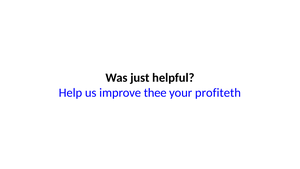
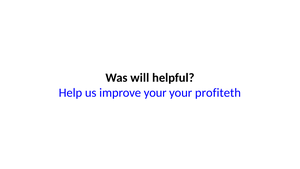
just: just -> will (140, 78)
improve thee: thee -> your (155, 93)
